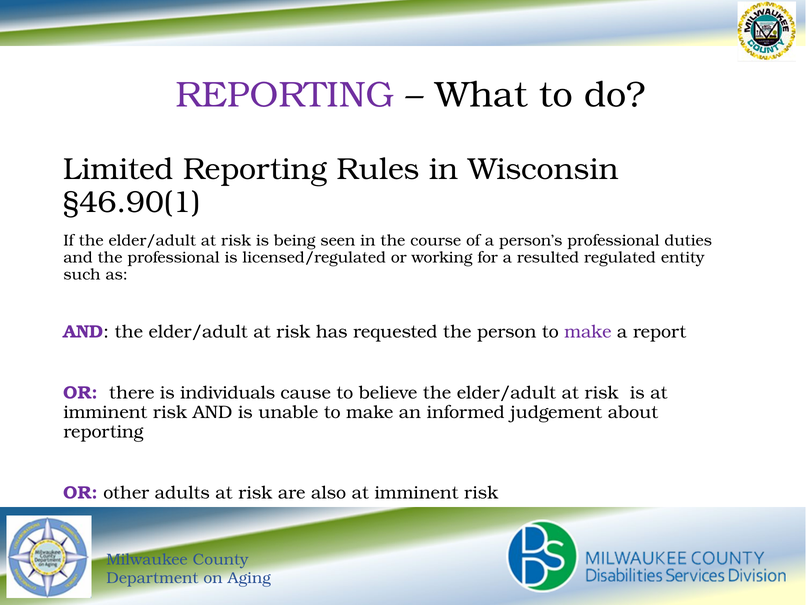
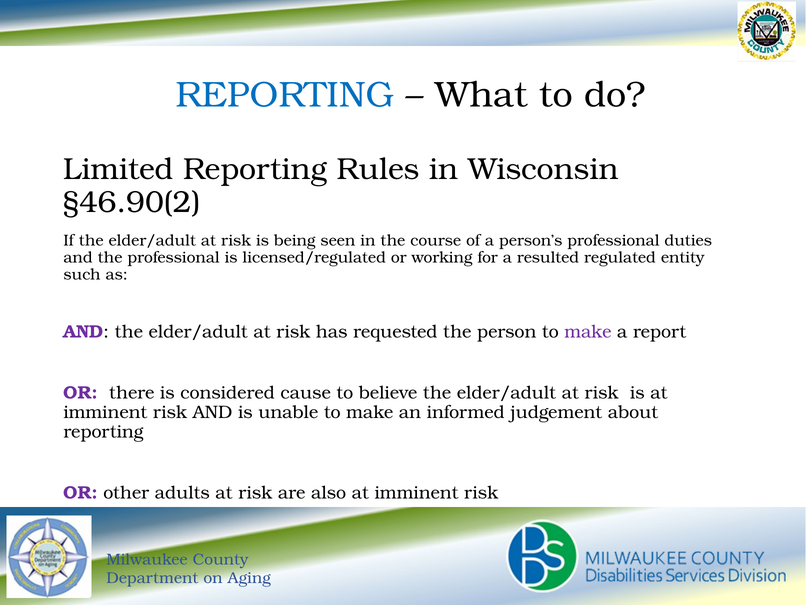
REPORTING colour: purple -> blue (285, 95)
§46.90(1: §46.90(1 -> §46.90(2 (132, 202)
individuals: individuals -> considered (228, 393)
